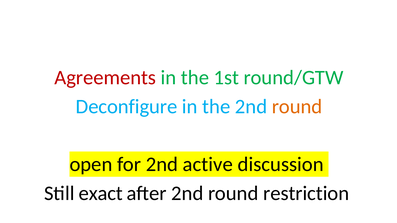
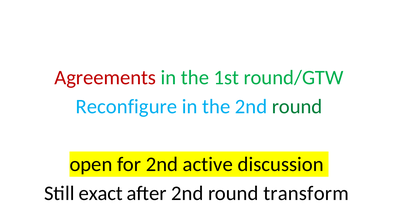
Deconfigure: Deconfigure -> Reconfigure (126, 107)
round colour: orange -> green (297, 107)
restriction: restriction -> transform (306, 194)
